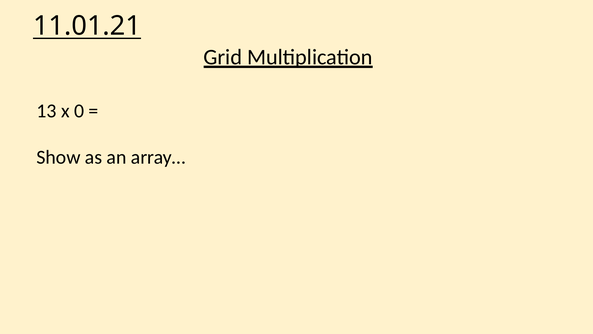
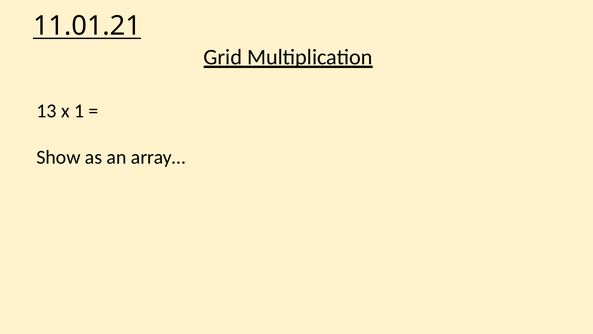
0: 0 -> 1 (79, 111)
